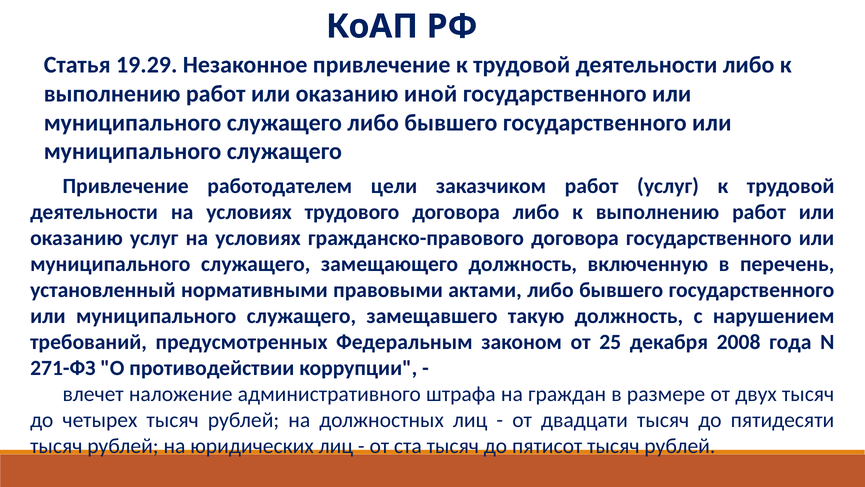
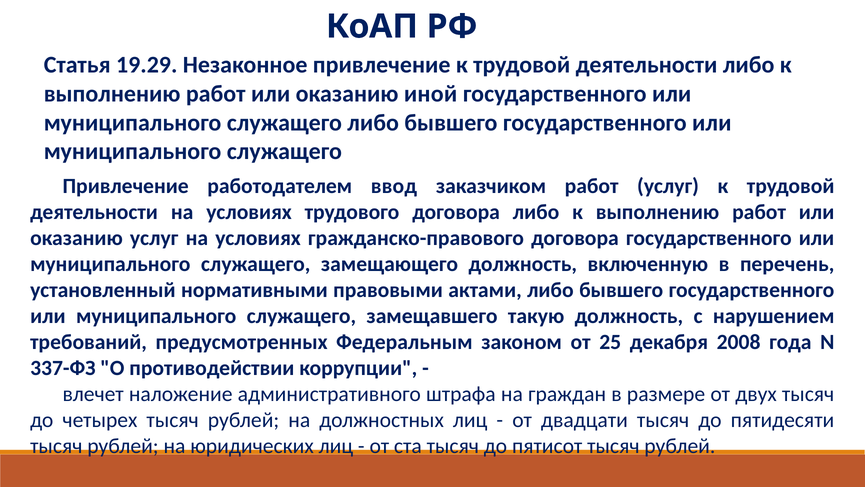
цели: цели -> ввод (394, 186)
271-ФЗ: 271-ФЗ -> 337-ФЗ (63, 368)
